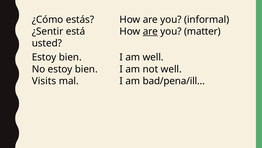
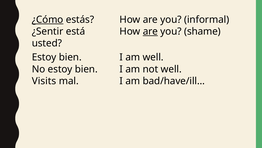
¿Cómo underline: none -> present (48, 20)
matter: matter -> shame (202, 31)
bad/pena/ill…: bad/pena/ill… -> bad/have/ill… (174, 81)
